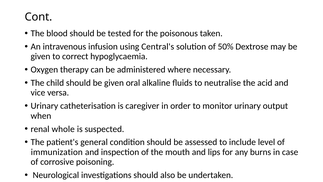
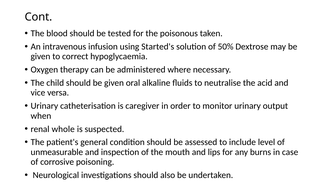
Central's: Central's -> Started's (158, 47)
immunization: immunization -> unmeasurable (57, 152)
